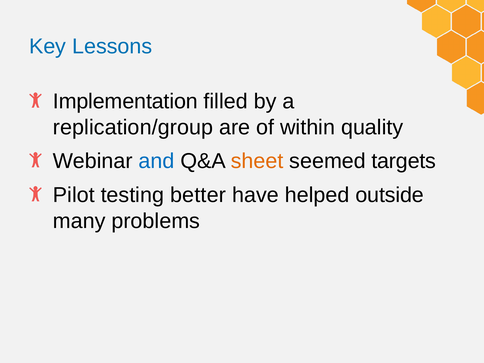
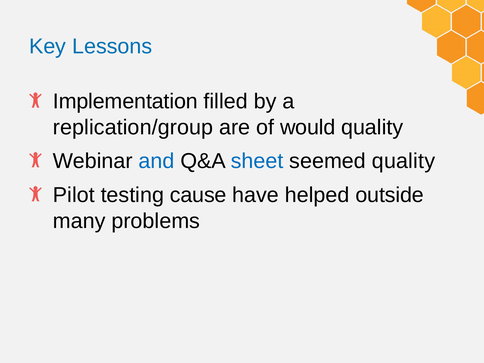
within: within -> would (308, 127)
sheet colour: orange -> blue (257, 161)
seemed targets: targets -> quality (404, 161)
better: better -> cause (198, 195)
